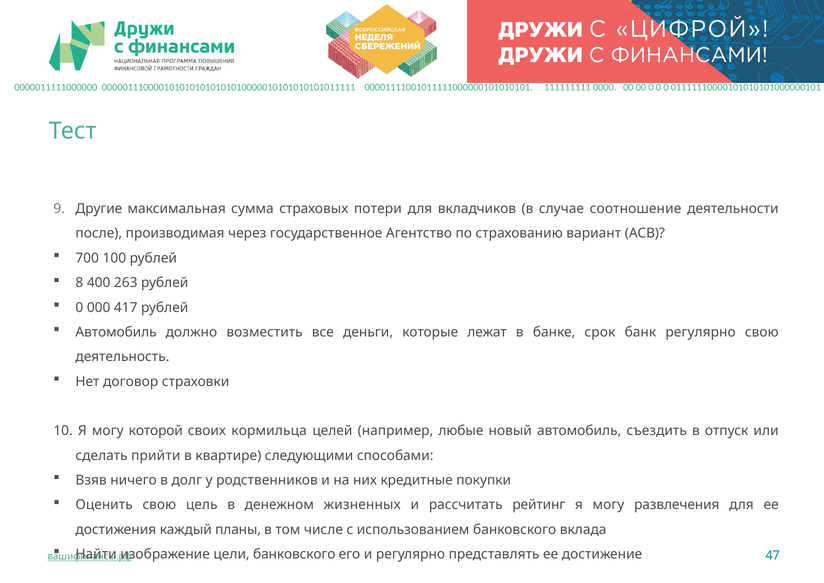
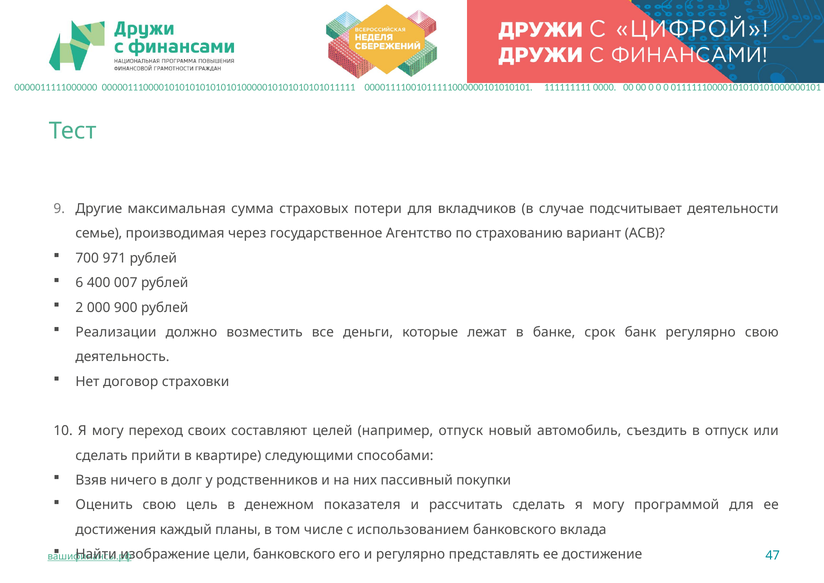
соотношение: соотношение -> подсчитывает (636, 209)
после: после -> семье (99, 233)
100: 100 -> 971 (114, 258)
8: 8 -> 6 (79, 283)
263: 263 -> 007 (126, 283)
0: 0 -> 2 (79, 307)
417: 417 -> 900 (126, 307)
Автомобиль: Автомобиль -> Реализации (116, 332)
которой: которой -> переход (156, 431)
кормильца: кормильца -> составляют (269, 431)
например любые: любые -> отпуск (461, 431)
кредитные: кредитные -> пассивный (417, 480)
жизненных: жизненных -> показателя (362, 505)
рассчитать рейтинг: рейтинг -> сделать (539, 505)
развлечения: развлечения -> программой (677, 505)
